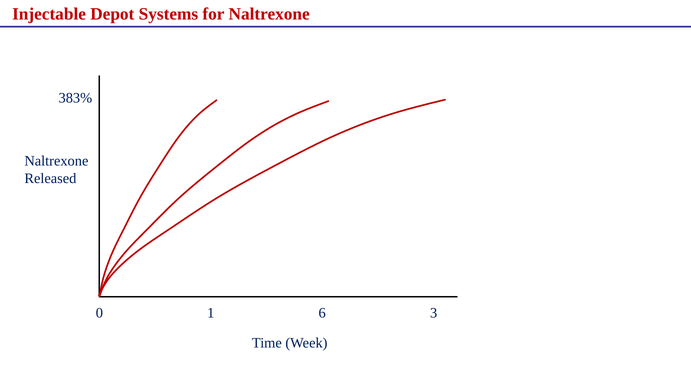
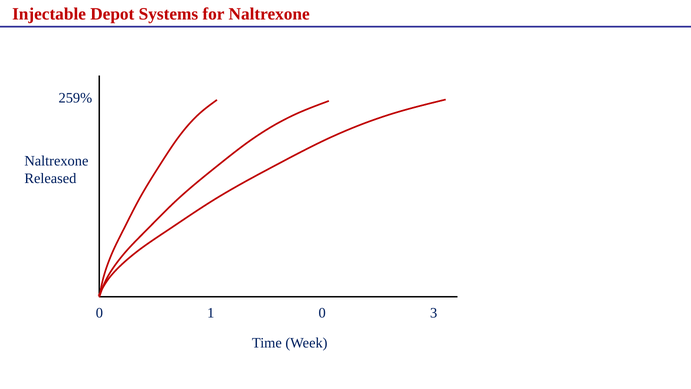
383%: 383% -> 259% (75, 98)
1 6: 6 -> 0 (322, 313)
